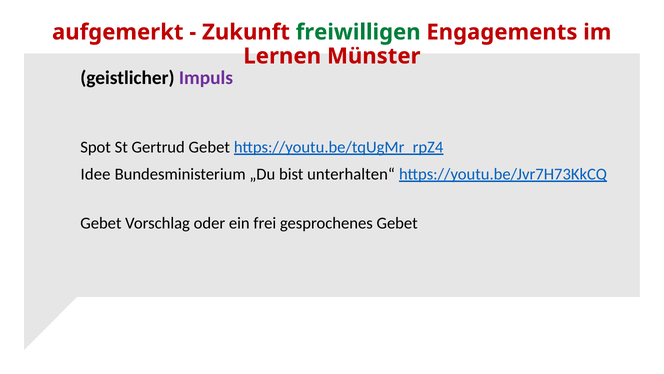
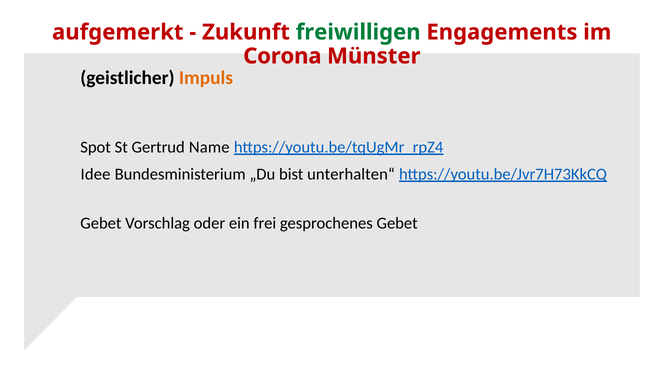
Lernen: Lernen -> Corona (282, 56)
Impuls colour: purple -> orange (206, 78)
Gertrud Gebet: Gebet -> Name (209, 147)
